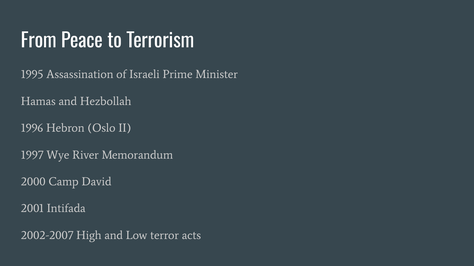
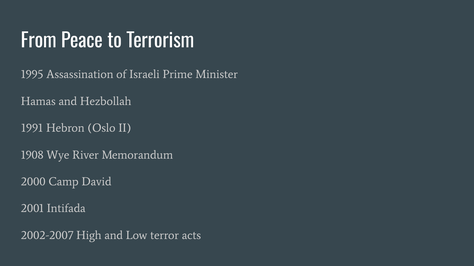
1996: 1996 -> 1991 (32, 128)
1997: 1997 -> 1908 (32, 155)
